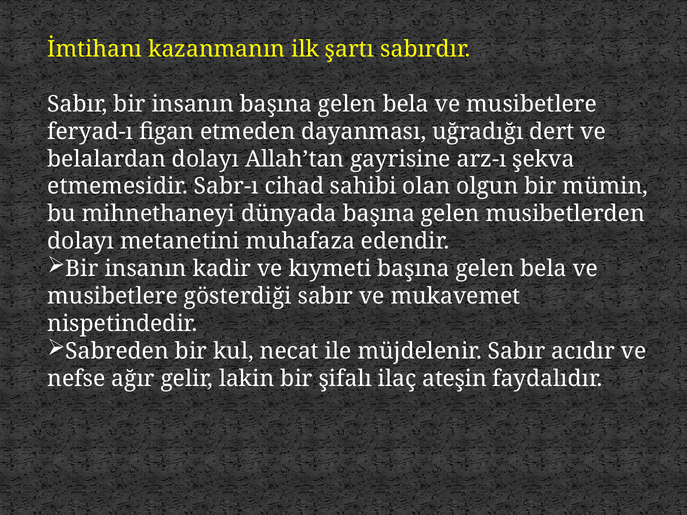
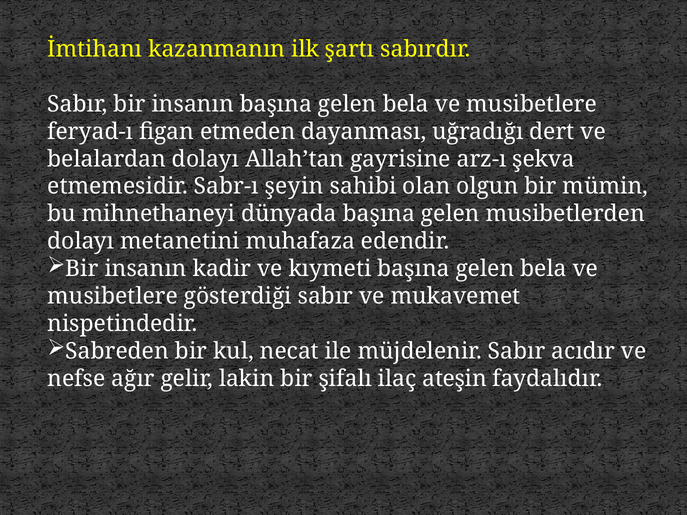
cihad: cihad -> şeyin (294, 187)
